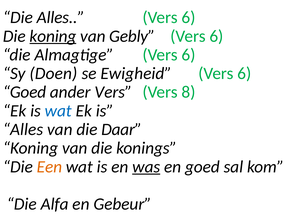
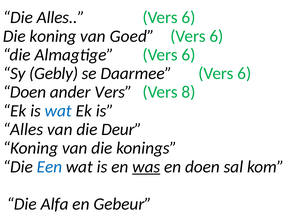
koning underline: present -> none (53, 36)
Gebly: Gebly -> Goed (132, 36)
Doen: Doen -> Gebly (54, 73)
Ewigheid: Ewigheid -> Daarmee (136, 73)
Goed: Goed -> Doen (25, 92)
Daar: Daar -> Deur (122, 129)
Een colour: orange -> blue (49, 167)
en goed: goed -> doen (202, 167)
